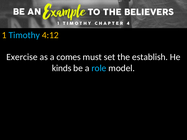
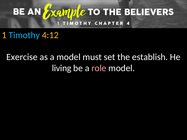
a comes: comes -> model (69, 57)
kinds: kinds -> living (62, 68)
role colour: light blue -> pink (99, 68)
